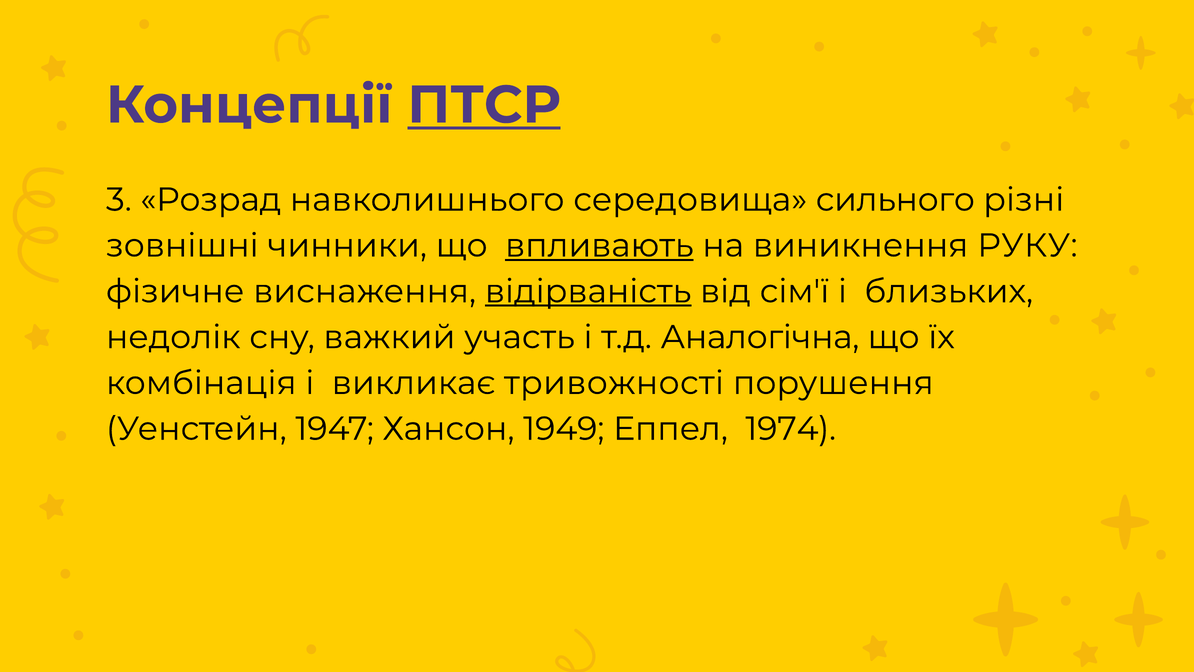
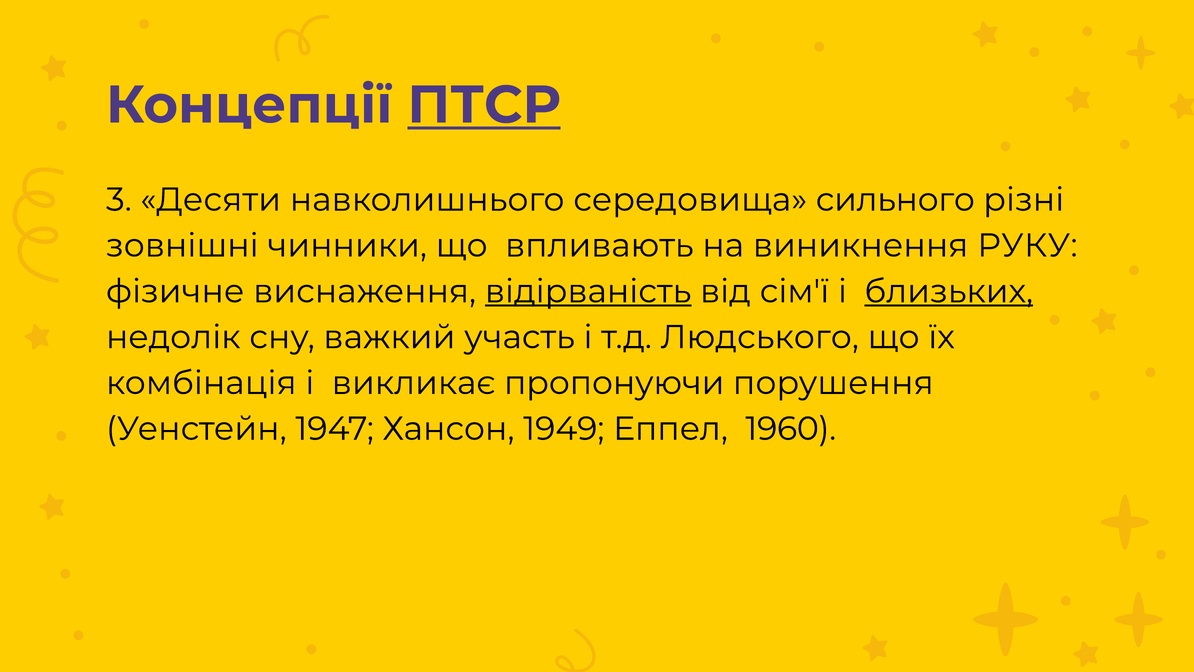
Розрад: Розрад -> Десяти (211, 200)
впливають underline: present -> none (599, 245)
близьких underline: none -> present (949, 291)
Аналогічна: Аналогічна -> Людського (760, 337)
тривожності: тривожності -> пропонуючи (614, 383)
1974: 1974 -> 1960 (791, 429)
